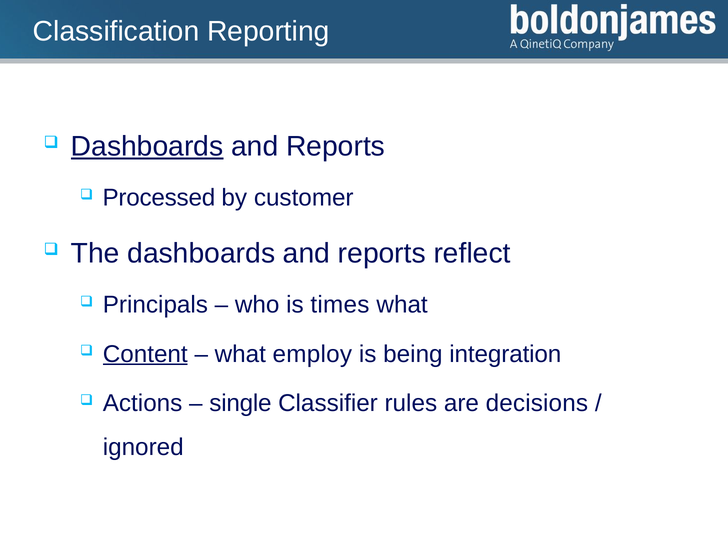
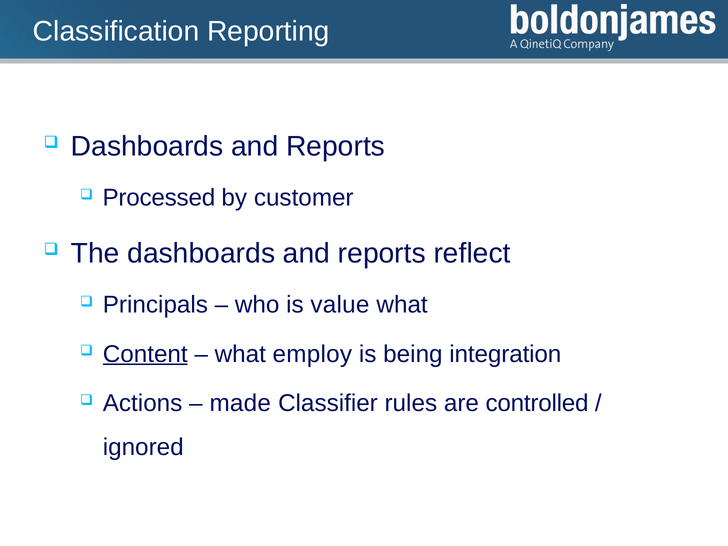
Dashboards underline: present -> none (147, 146)
times: times -> value (340, 305)
single: single -> made (240, 403)
decisions: decisions -> controlled (537, 403)
